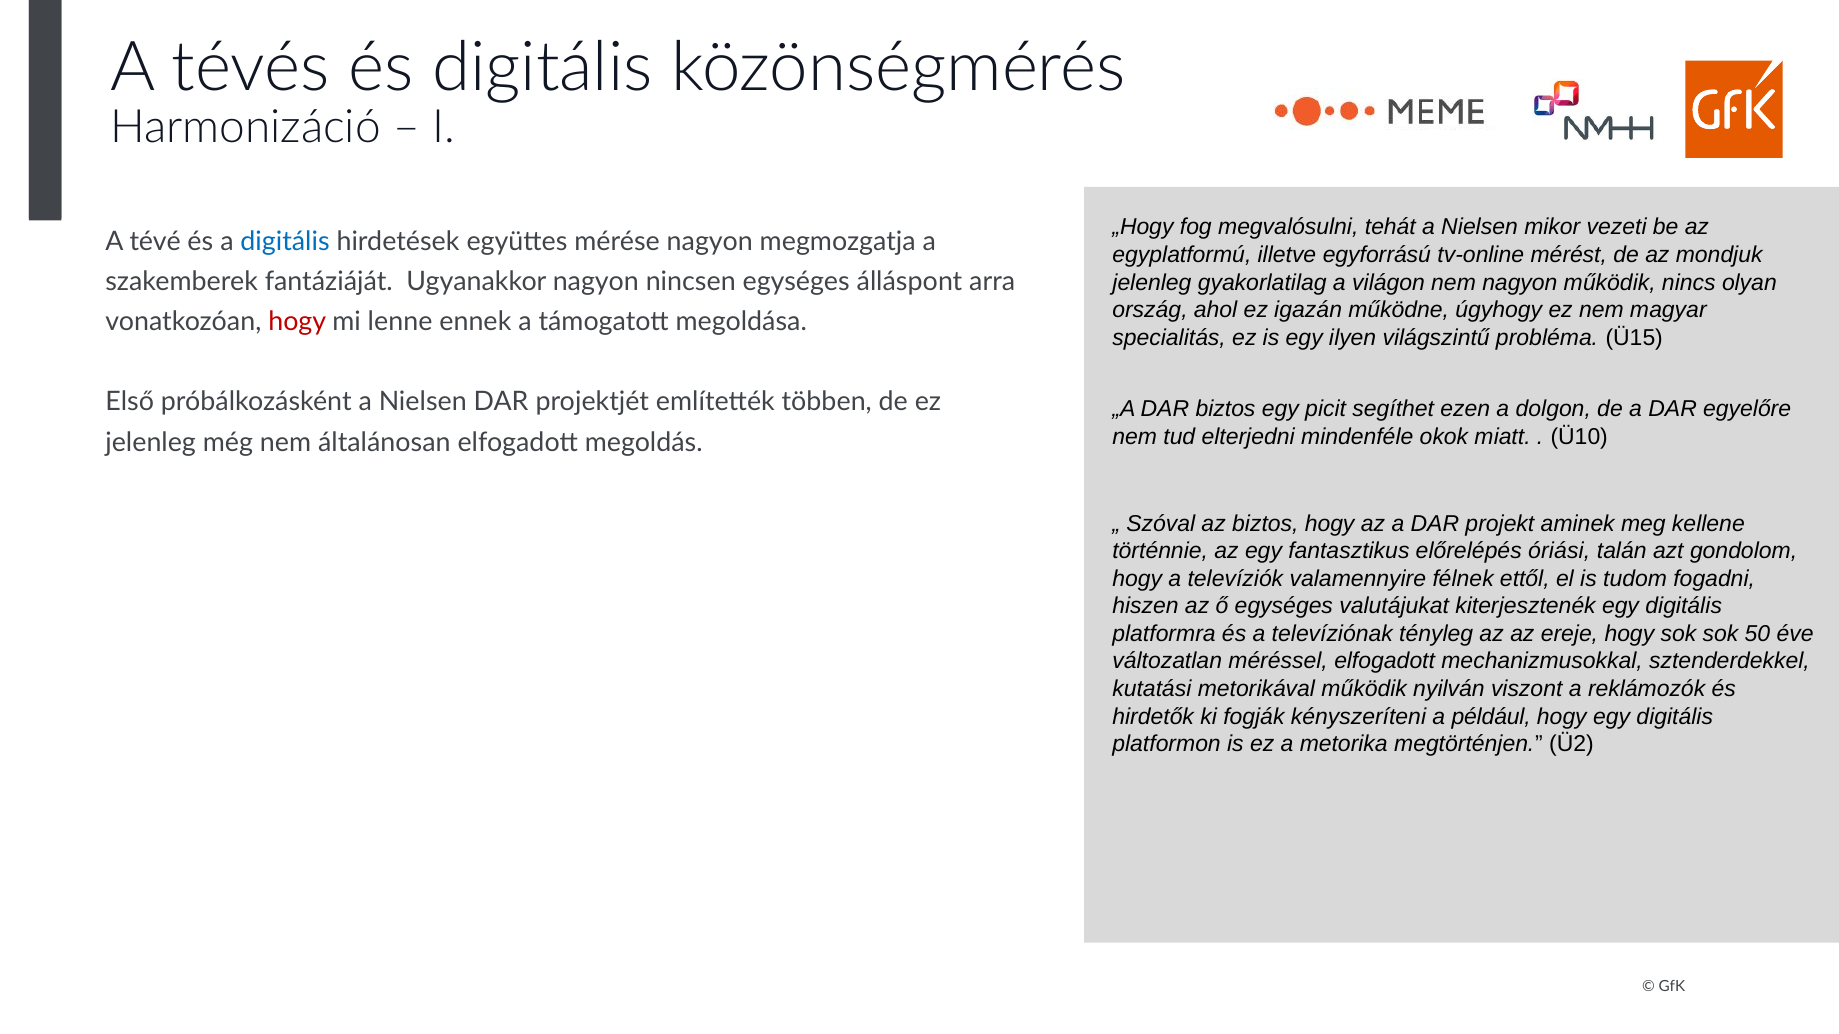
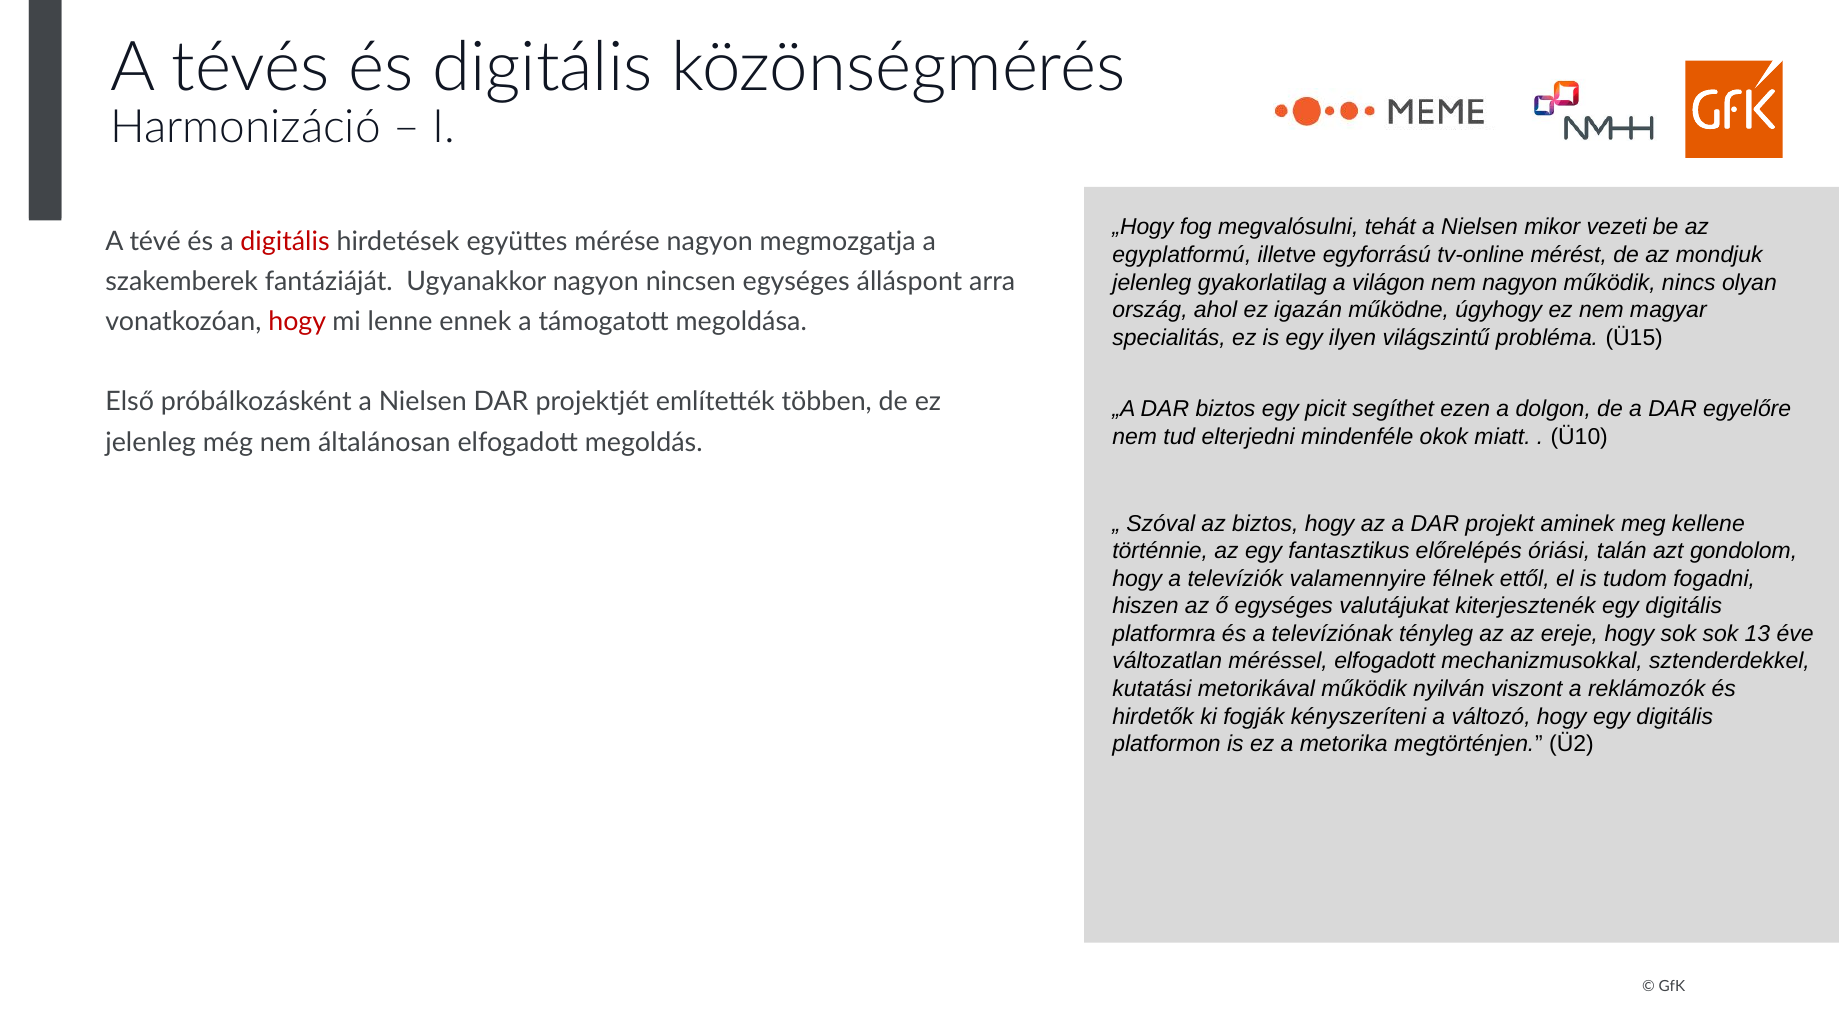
digitális colour: blue -> red (285, 241)
50: 50 -> 13 (1757, 634)
például: például -> változó (1491, 717)
